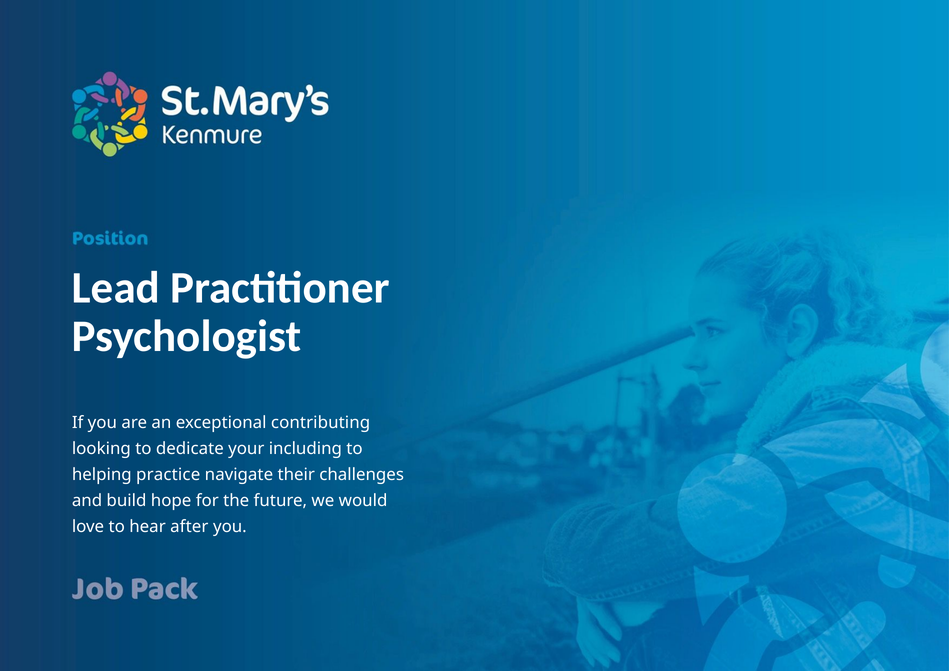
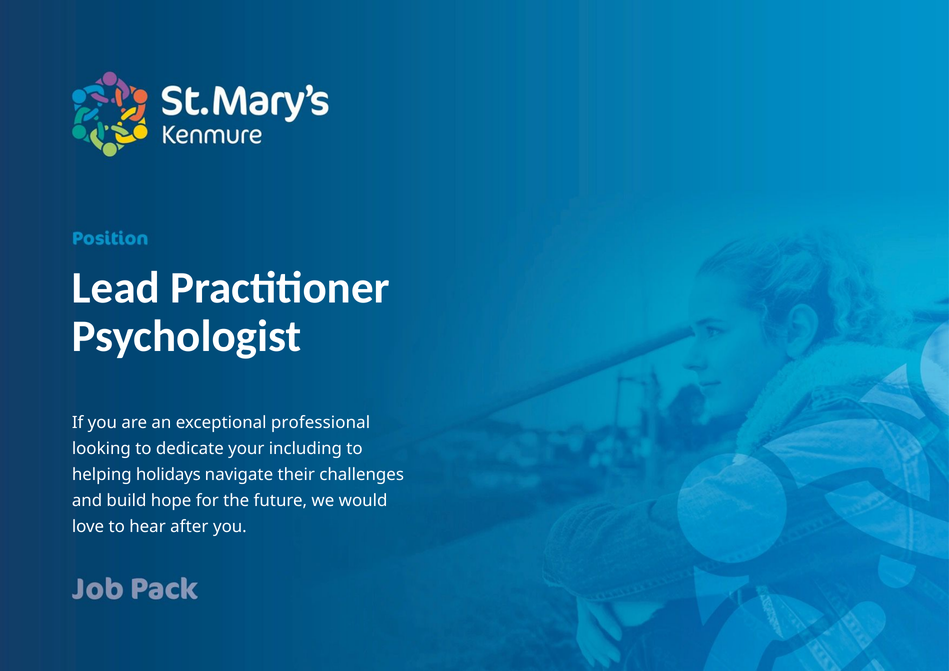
contributing: contributing -> professional (321, 423)
practice: practice -> holidays (168, 475)
